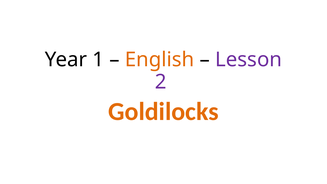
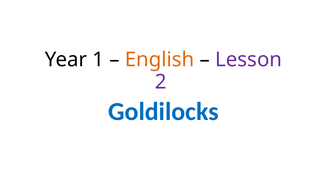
Goldilocks colour: orange -> blue (163, 112)
